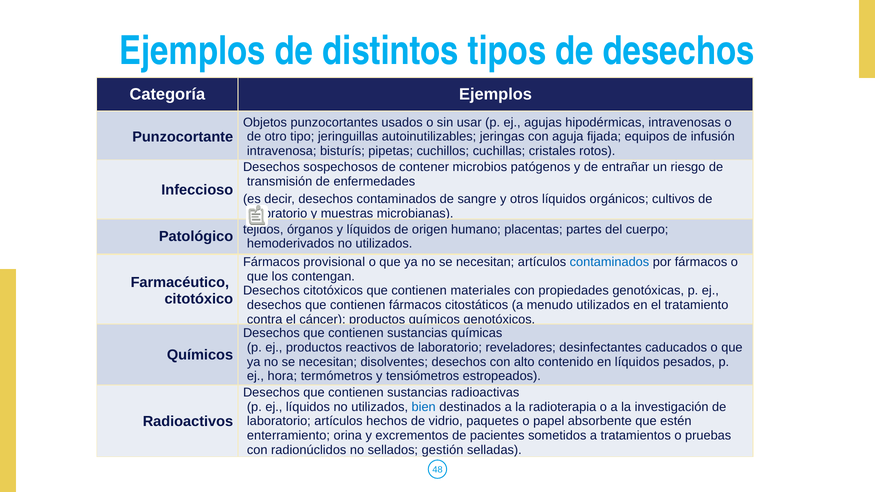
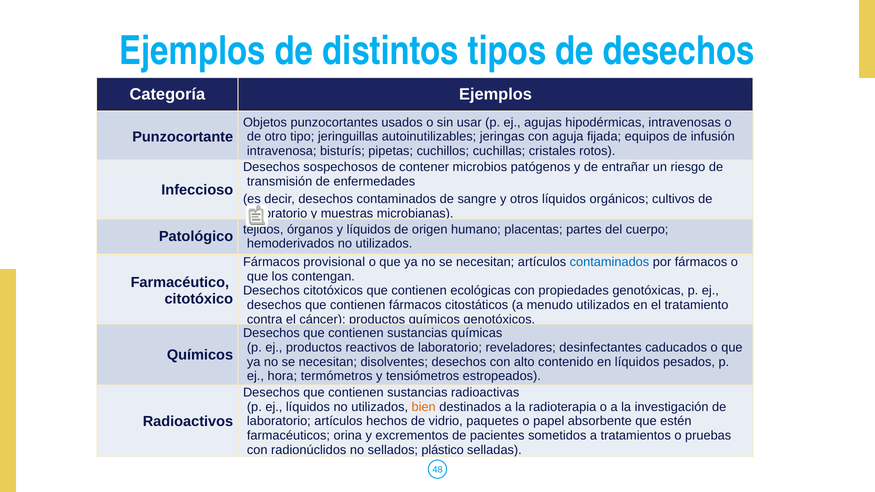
materiales: materiales -> ecológicas (481, 291)
bien colour: blue -> orange (424, 407)
enterramiento: enterramiento -> farmacéuticos (288, 436)
gestión: gestión -> plástico (443, 450)
